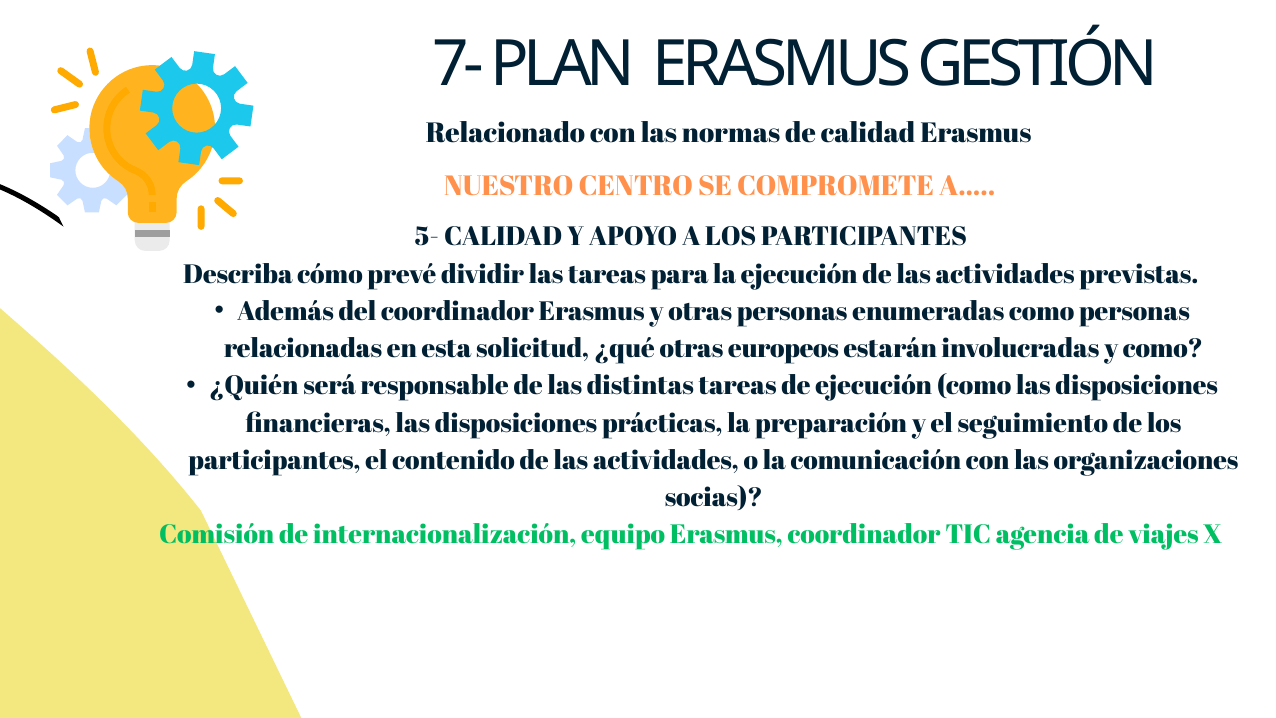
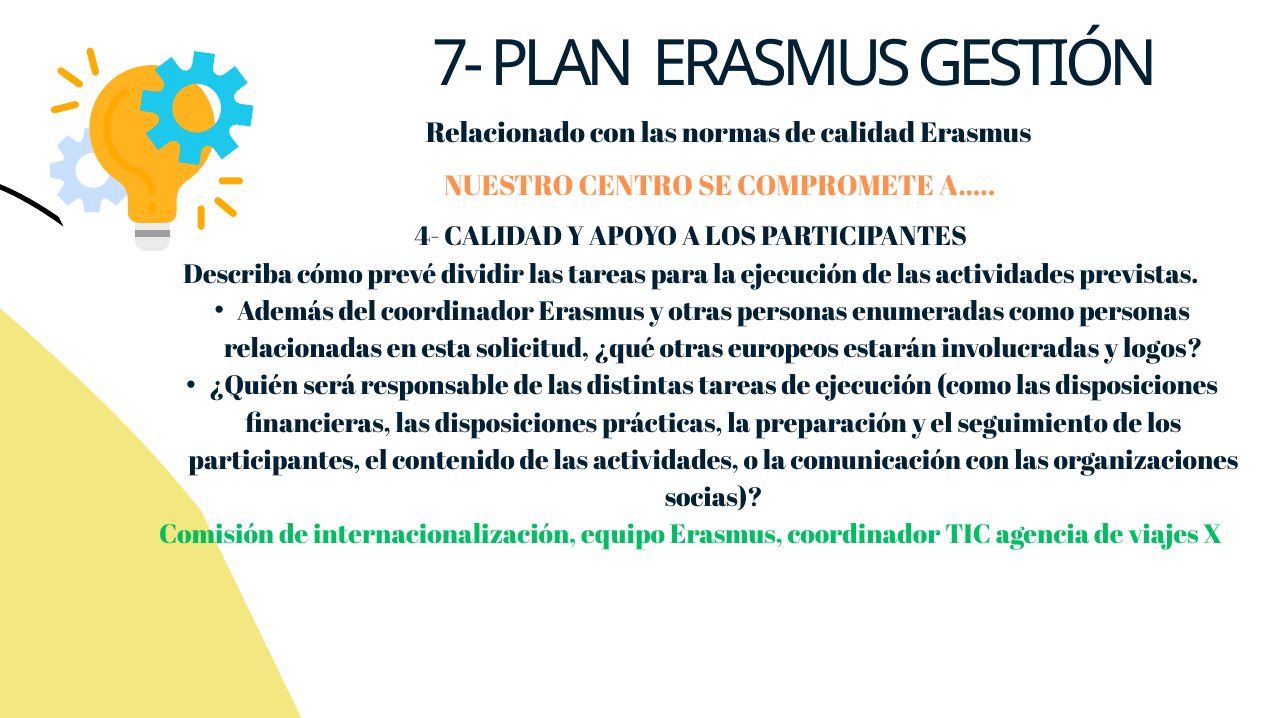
5-: 5- -> 4- (427, 237)
y como: como -> logos (1163, 349)
